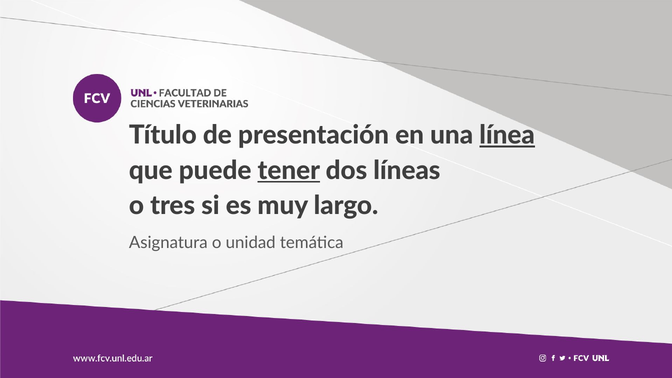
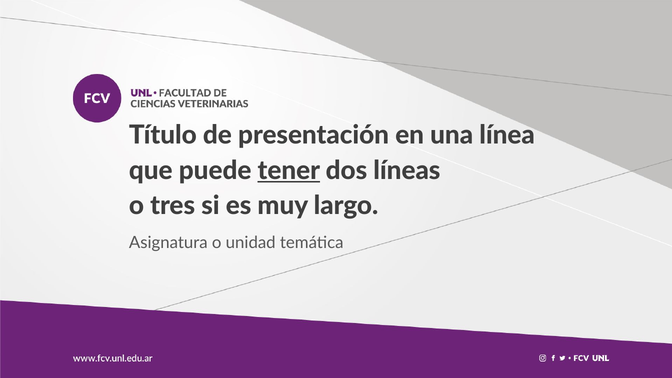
línea underline: present -> none (507, 135)
